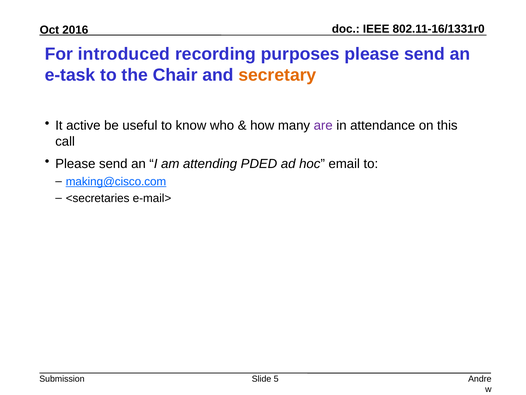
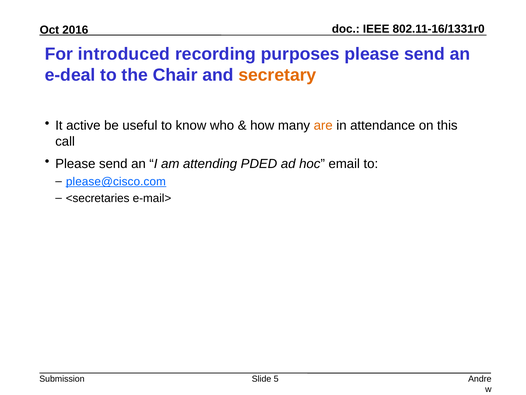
e-task: e-task -> e-deal (70, 75)
are colour: purple -> orange (323, 125)
making@cisco.com: making@cisco.com -> please@cisco.com (116, 181)
